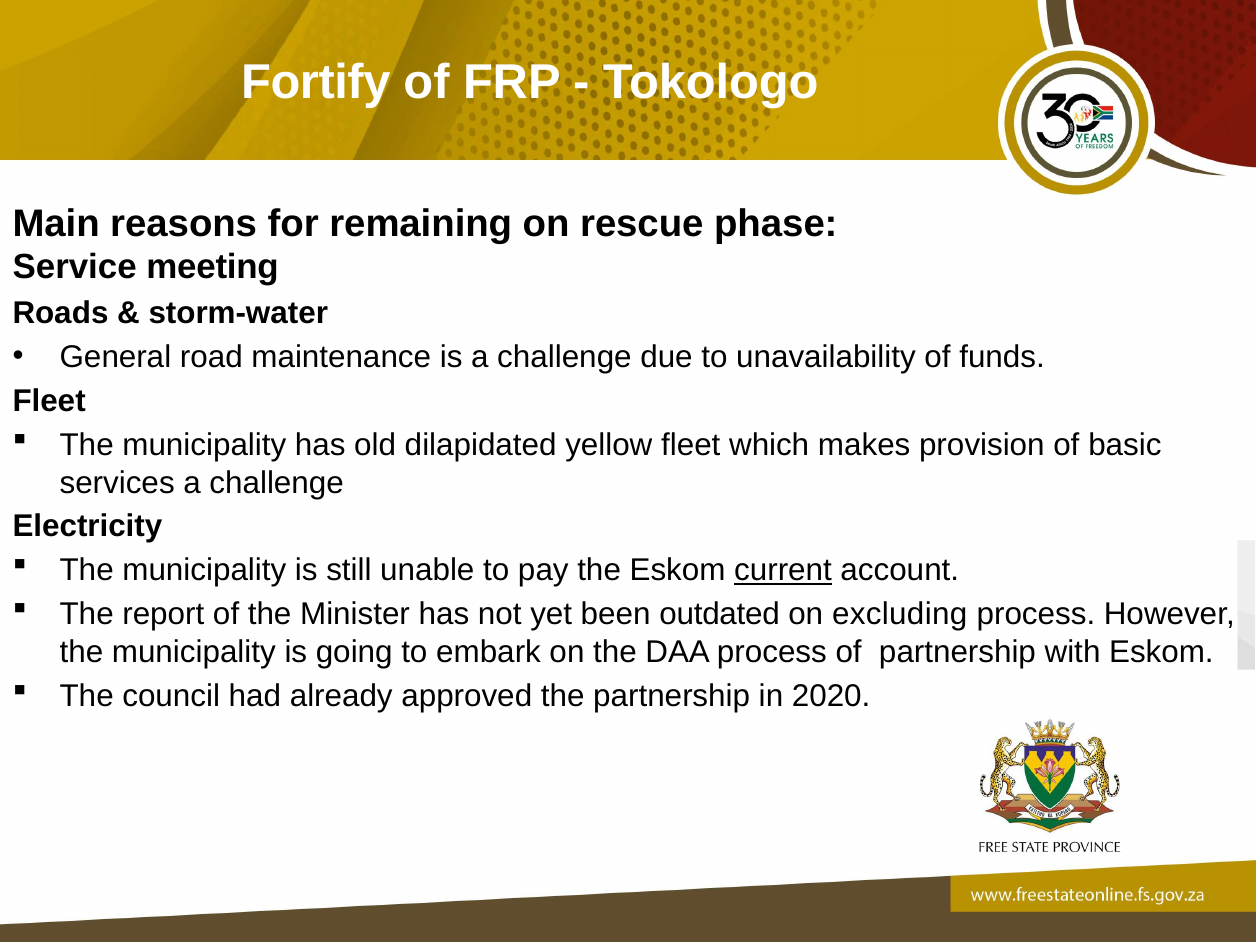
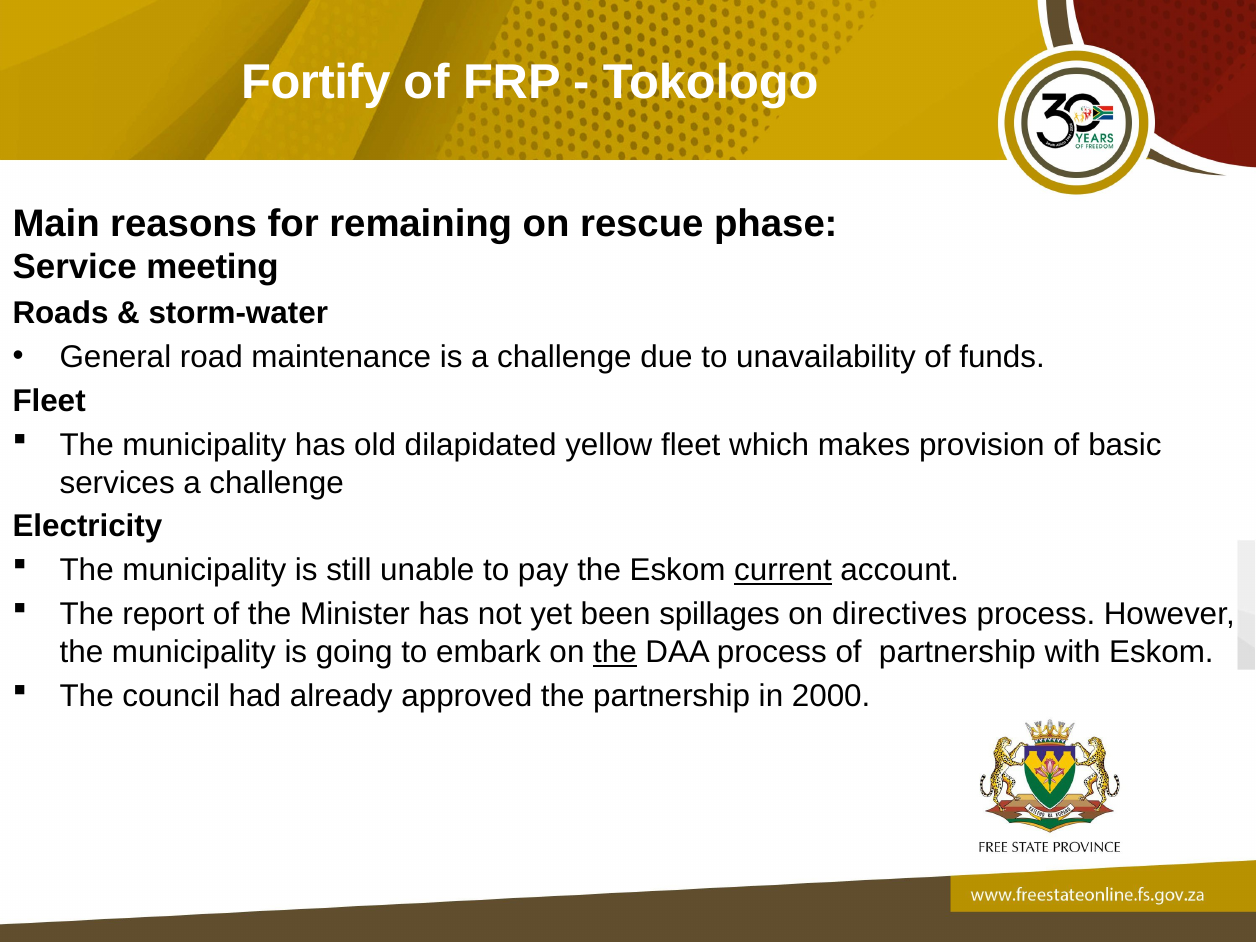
outdated: outdated -> spillages (720, 615)
excluding: excluding -> directives (900, 615)
the underline: none -> present (615, 652)
2020: 2020 -> 2000 (831, 696)
